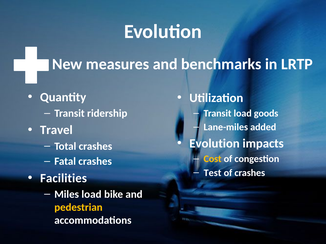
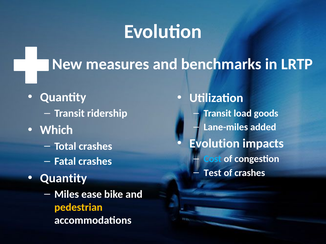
Travel: Travel -> Which (56, 130)
Cost colour: yellow -> light blue (213, 159)
Facilities: Facilities -> Quantity (64, 178)
Miles load: load -> ease (92, 195)
